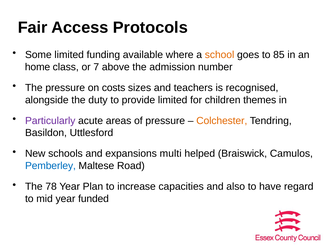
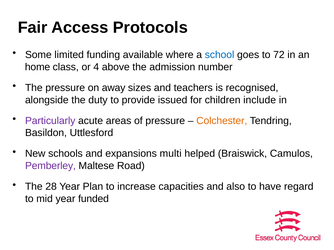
school colour: orange -> blue (220, 55)
85: 85 -> 72 (279, 55)
7: 7 -> 4 (96, 67)
costs: costs -> away (114, 88)
provide limited: limited -> issued (173, 100)
themes: themes -> include (260, 100)
Pemberley colour: blue -> purple (50, 166)
78: 78 -> 28 (51, 187)
